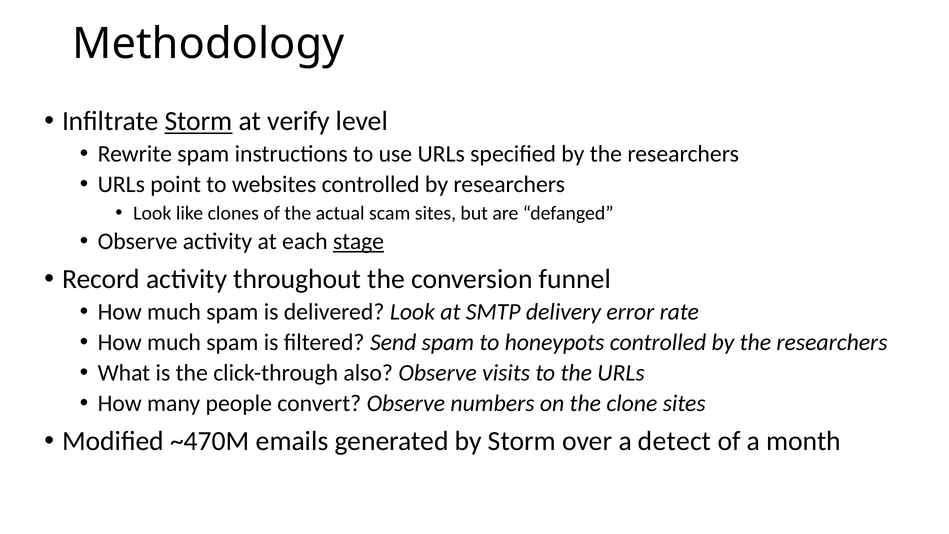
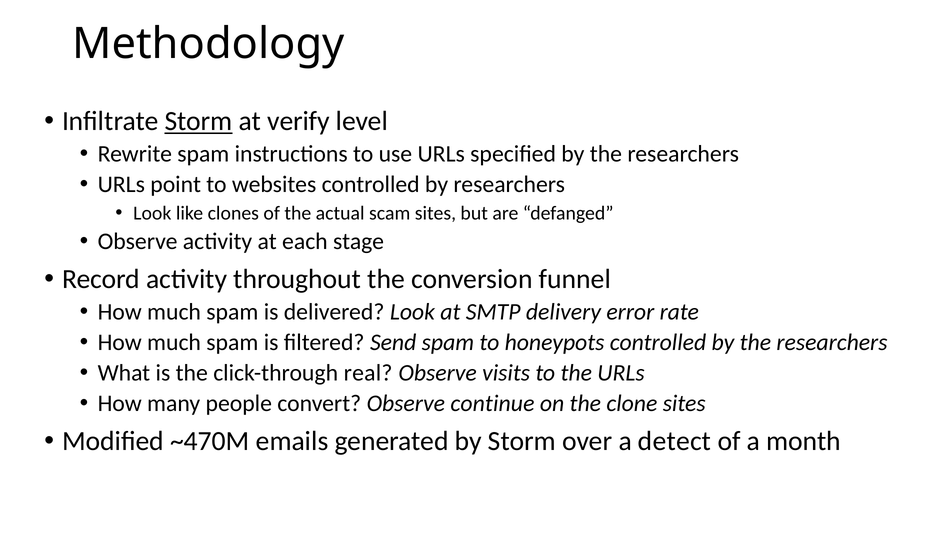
stage underline: present -> none (359, 241)
also: also -> real (368, 373)
numbers: numbers -> continue (492, 403)
